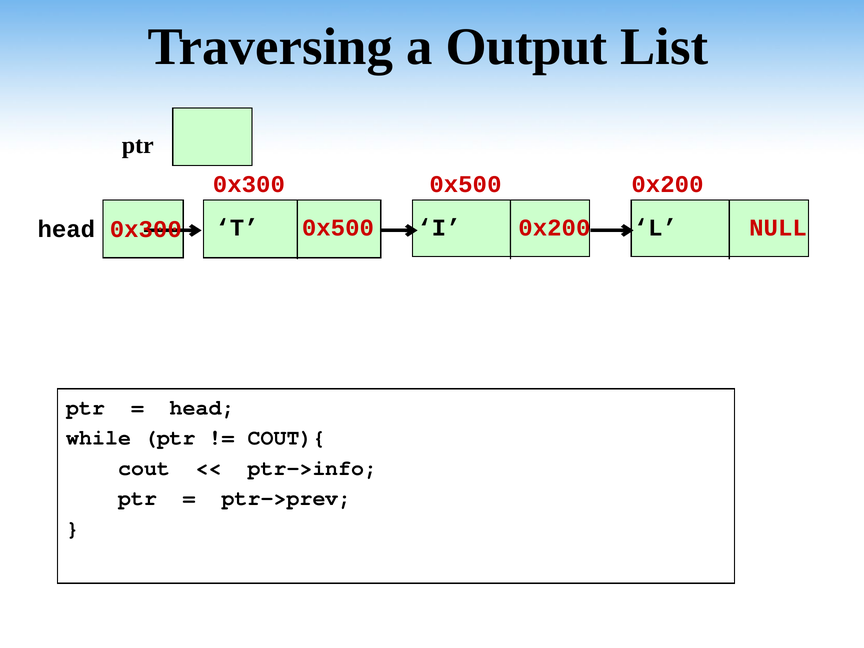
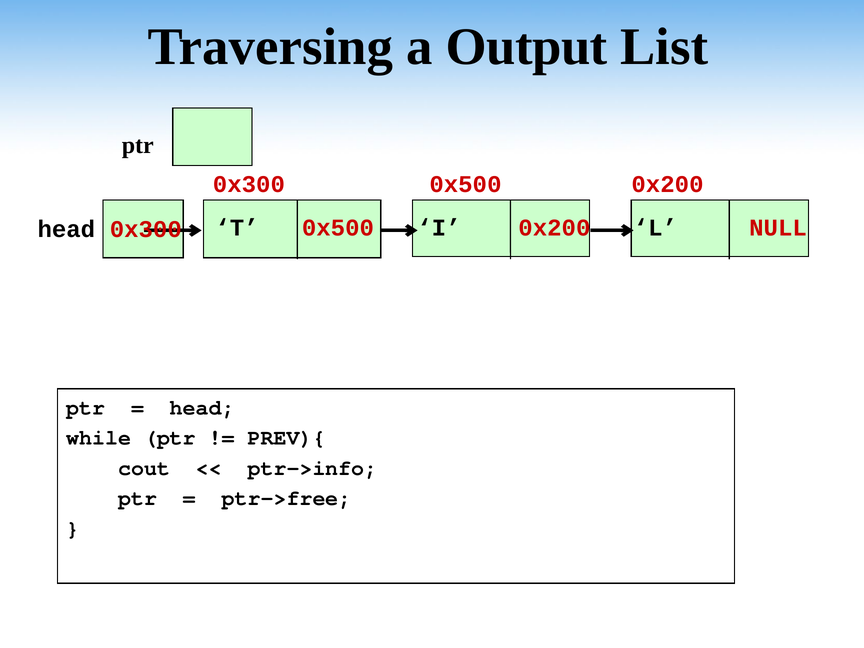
COUT){: COUT){ -> PREV){ (287, 438)
ptr->prev: ptr->prev -> ptr->free (287, 498)
